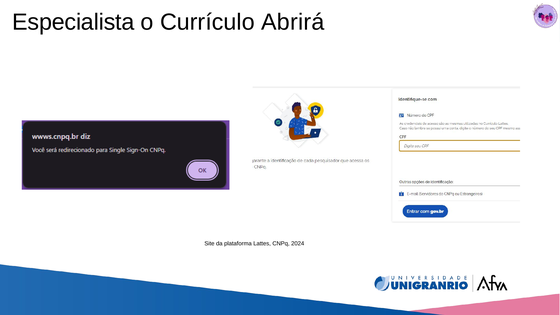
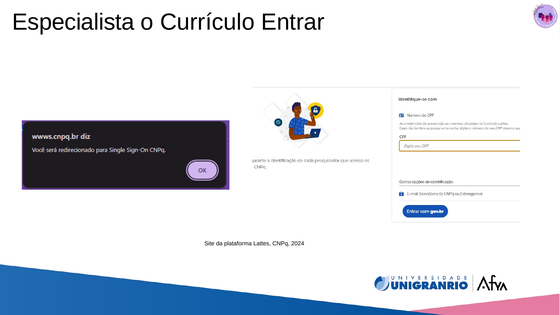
Abrirá: Abrirá -> Entrar (293, 22)
